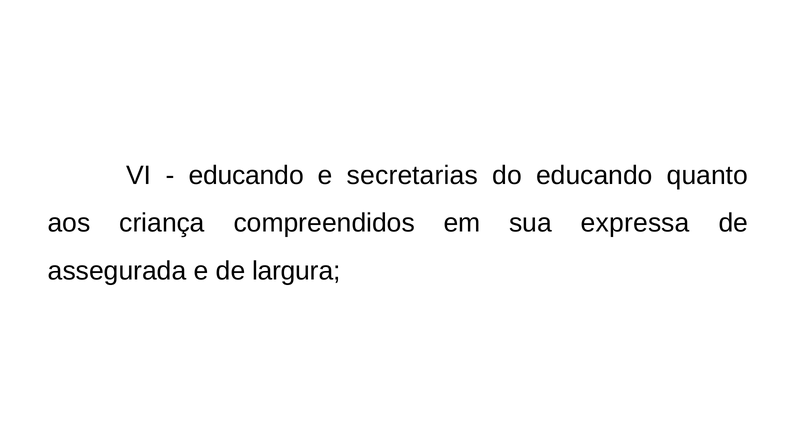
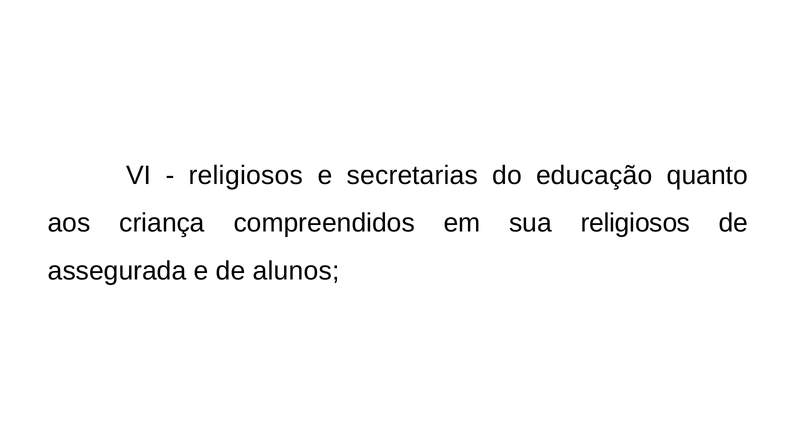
educando: educando -> religiosos (246, 175)
do educando: educando -> educação (594, 175)
sua expressa: expressa -> religiosos (635, 223)
largura: largura -> alunos (296, 271)
